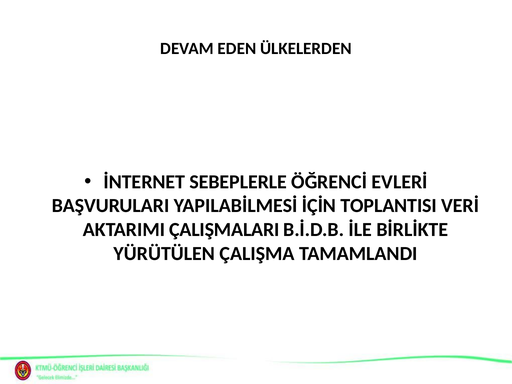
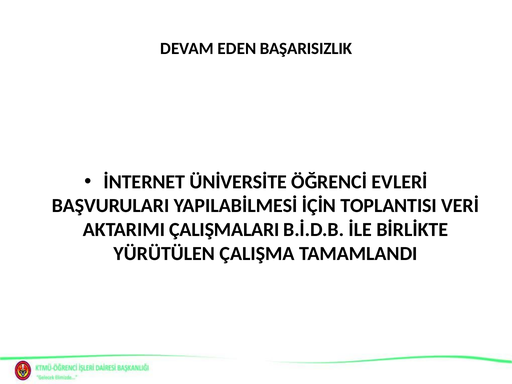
ÜLKELERDEN: ÜLKELERDEN -> BAŞARISIZLIK (306, 49)
SEBEPLERLE: SEBEPLERLE -> ÜNİVERSİTE (238, 182)
